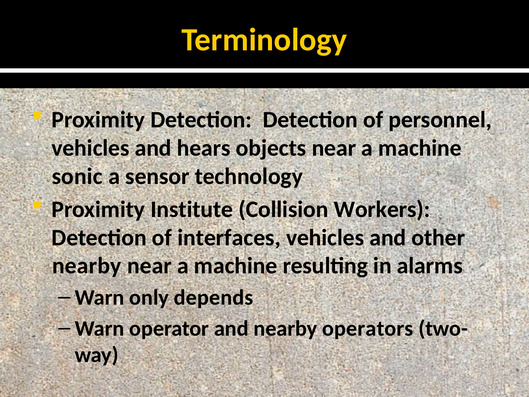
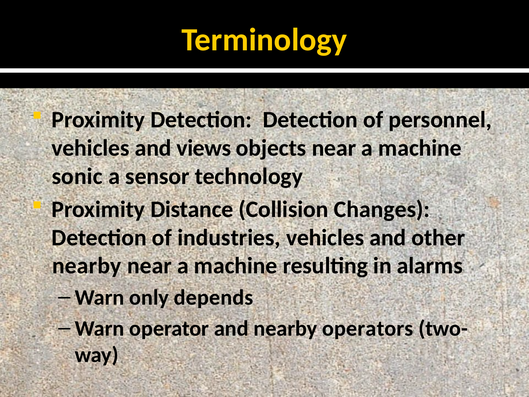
hears: hears -> views (204, 148)
Institute: Institute -> Distance (192, 209)
Workers: Workers -> Changes (382, 209)
interfaces: interfaces -> industries (229, 237)
